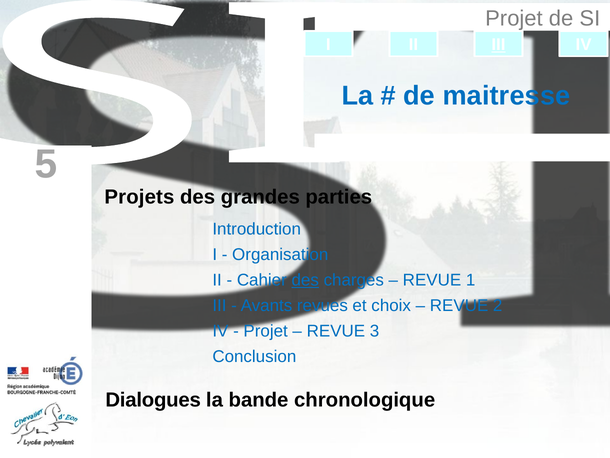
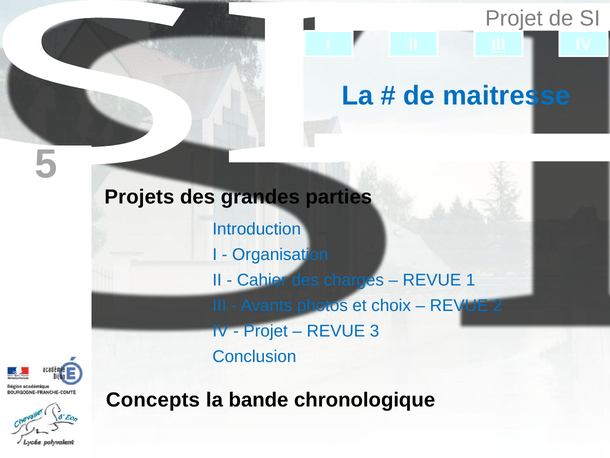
des underline: present -> none (305, 280)
revues: revues -> photos (322, 305)
Dialogues: Dialogues -> Concepts (153, 400)
